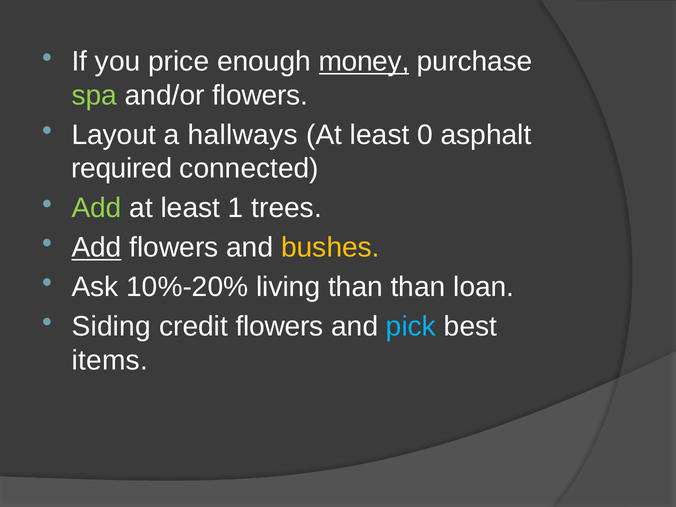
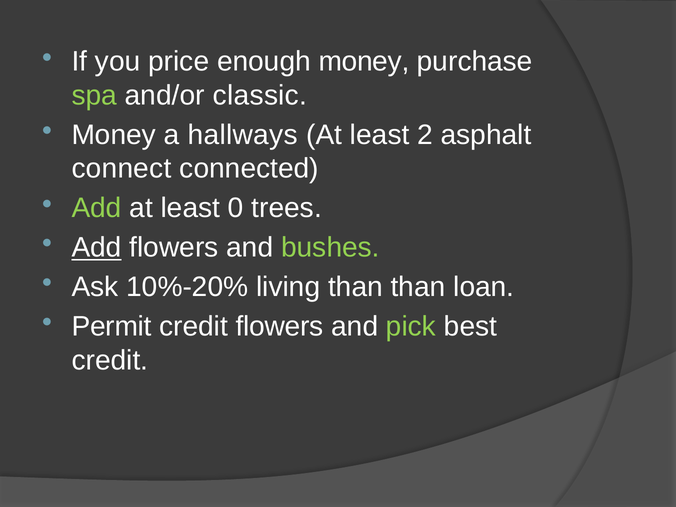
money underline: present -> none (364, 62)
and/or flowers: flowers -> classic (260, 95)
Layout: Layout -> Money (114, 135)
0: 0 -> 2 (425, 135)
required: required -> connect (122, 169)
1: 1 -> 0 (236, 208)
bushes colour: yellow -> light green (330, 248)
Siding: Siding -> Permit (112, 326)
pick colour: light blue -> light green (411, 326)
items: items -> credit (110, 360)
